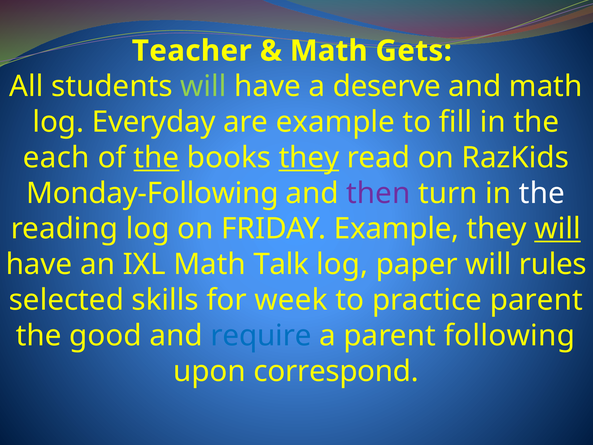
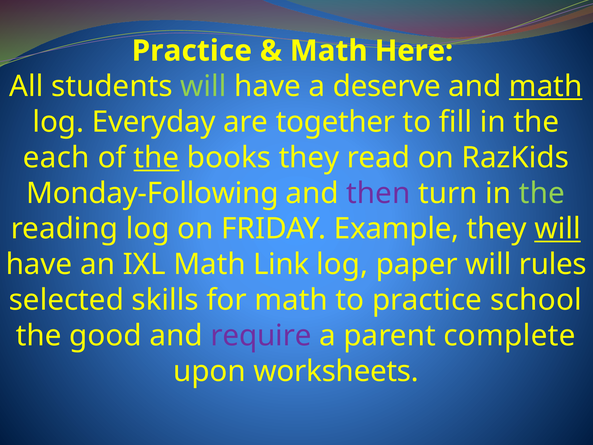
Teacher: Teacher -> Practice (192, 51)
Gets: Gets -> Here (414, 51)
math underline: none -> present (546, 86)
are example: example -> together (335, 122)
they underline: present -> none (309, 158)
the colour: white -> light green (542, 193)
Talk: Talk -> Link (281, 264)
for week: week -> math (291, 300)
practice parent: parent -> school (536, 300)
require colour: blue -> purple (261, 335)
following: following -> complete (509, 335)
correspond: correspond -> worksheets (336, 371)
